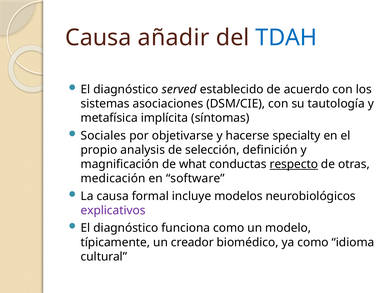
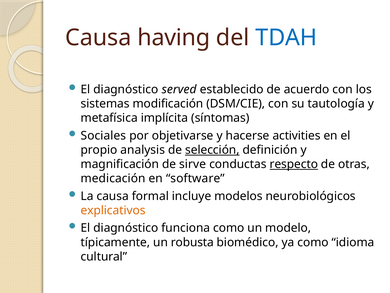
añadir: añadir -> having (174, 38)
asociaciones: asociaciones -> modificación (168, 104)
specialty: specialty -> activities (297, 135)
selección underline: none -> present (212, 150)
what: what -> sirve (193, 164)
explicativos colour: purple -> orange (113, 210)
creador: creador -> robusta (192, 242)
